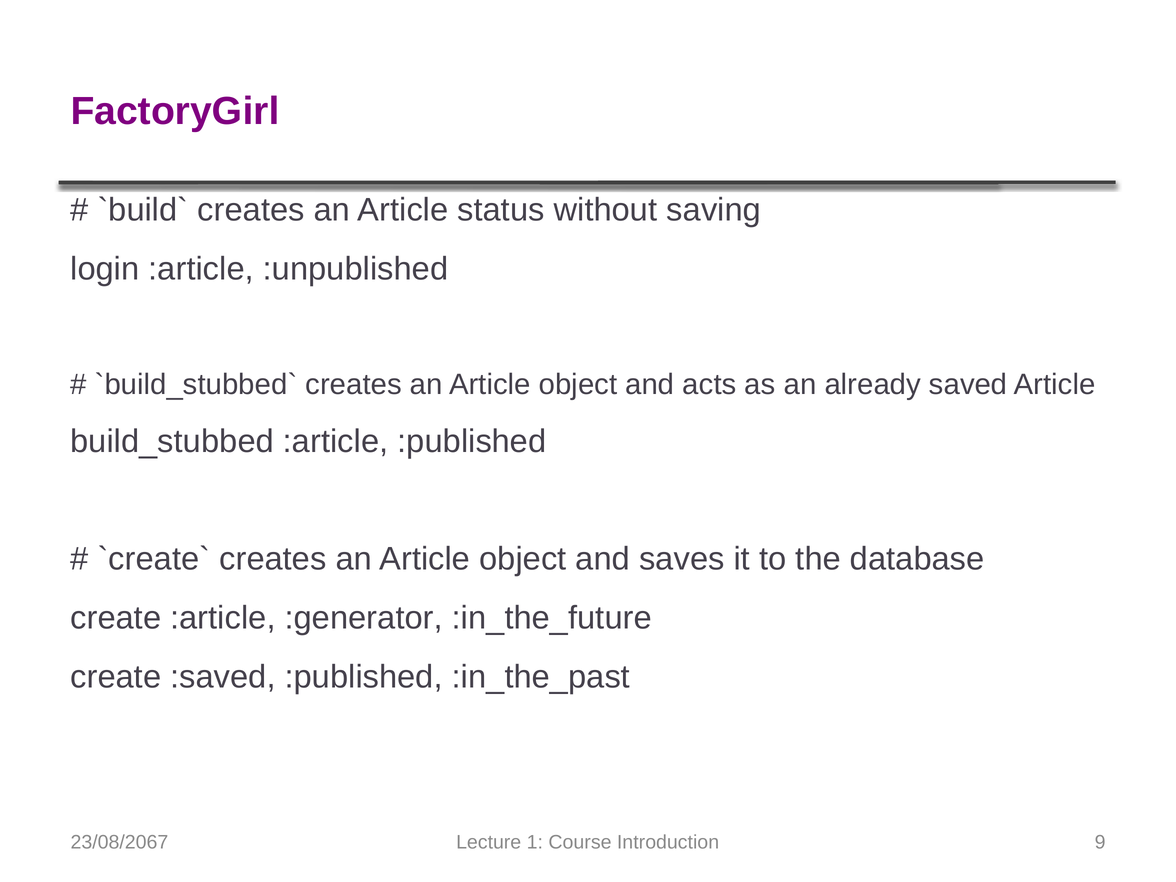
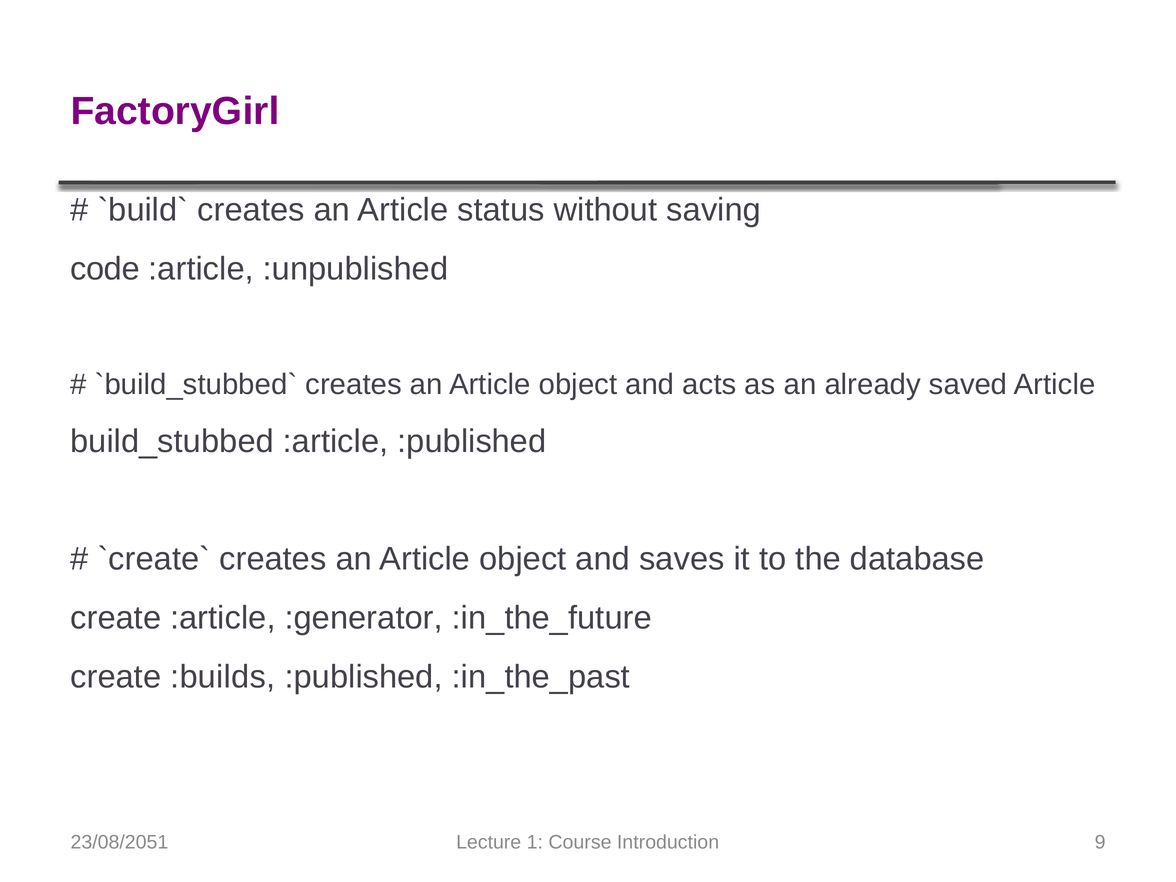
login: login -> code (105, 269)
:saved: :saved -> :builds (223, 677)
23/08/2067: 23/08/2067 -> 23/08/2051 (119, 842)
